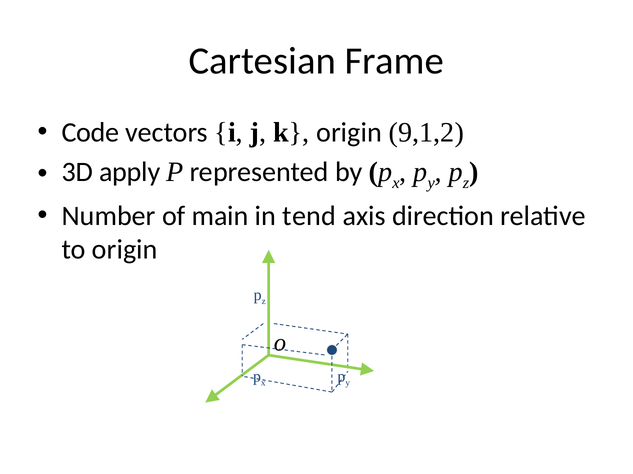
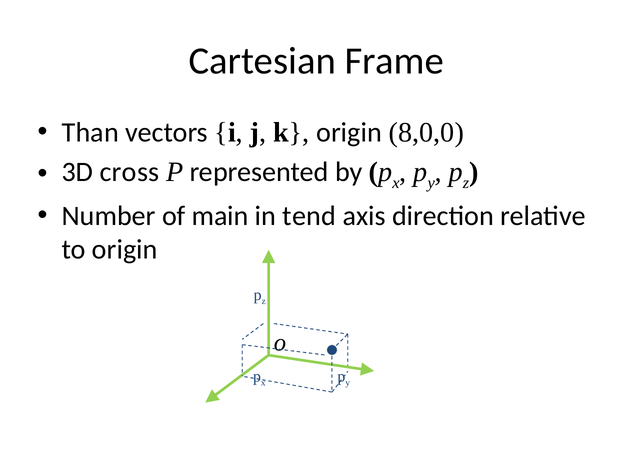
Code: Code -> Than (90, 133)
9,1,2: 9,1,2 -> 8,0,0 (426, 133)
apply: apply -> cross (130, 172)
